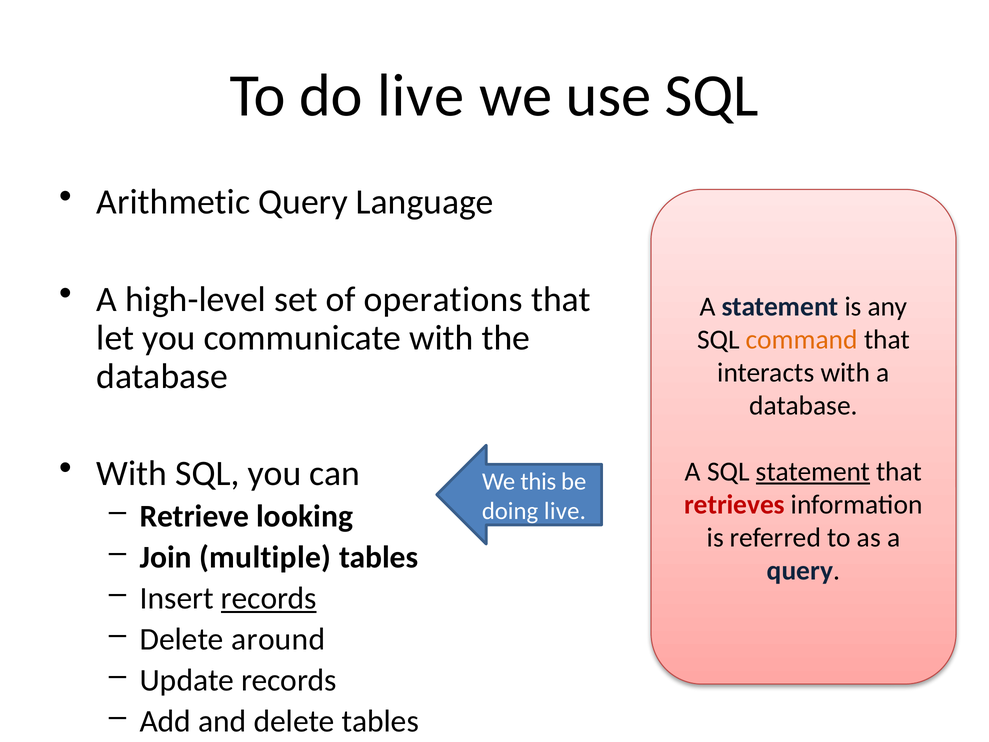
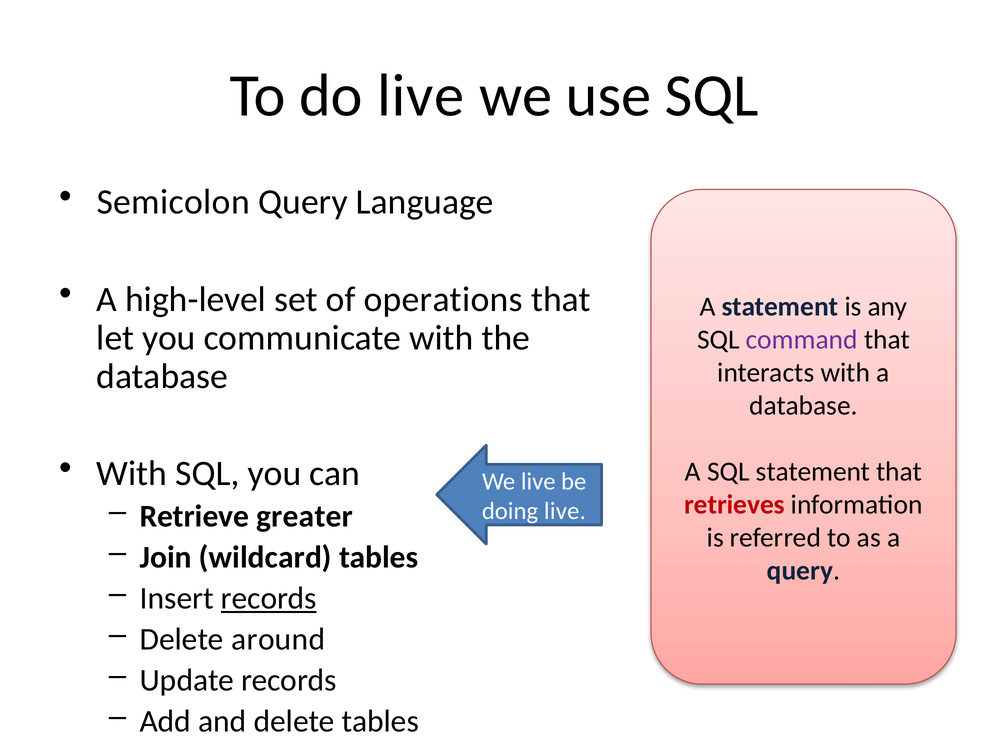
Arithmetic: Arithmetic -> Semicolon (173, 202)
command colour: orange -> purple (802, 340)
statement underline: present -> none (813, 471)
We this: this -> live (538, 481)
looking: looking -> greater (305, 516)
multiple: multiple -> wildcard (265, 557)
